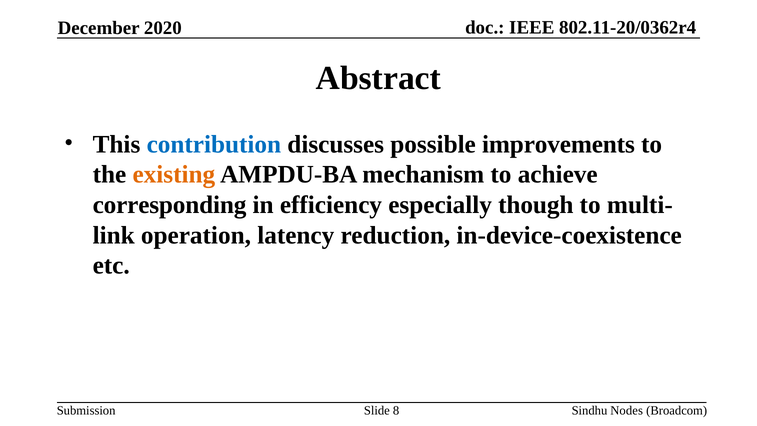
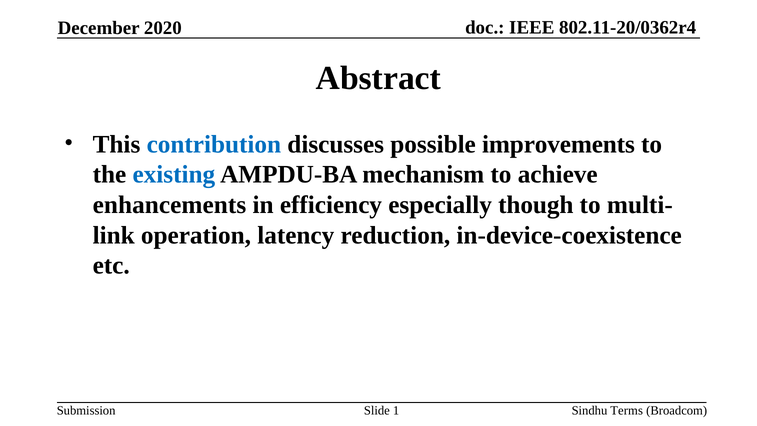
existing colour: orange -> blue (174, 175)
corresponding: corresponding -> enhancements (169, 205)
8: 8 -> 1 (396, 410)
Nodes: Nodes -> Terms (627, 410)
